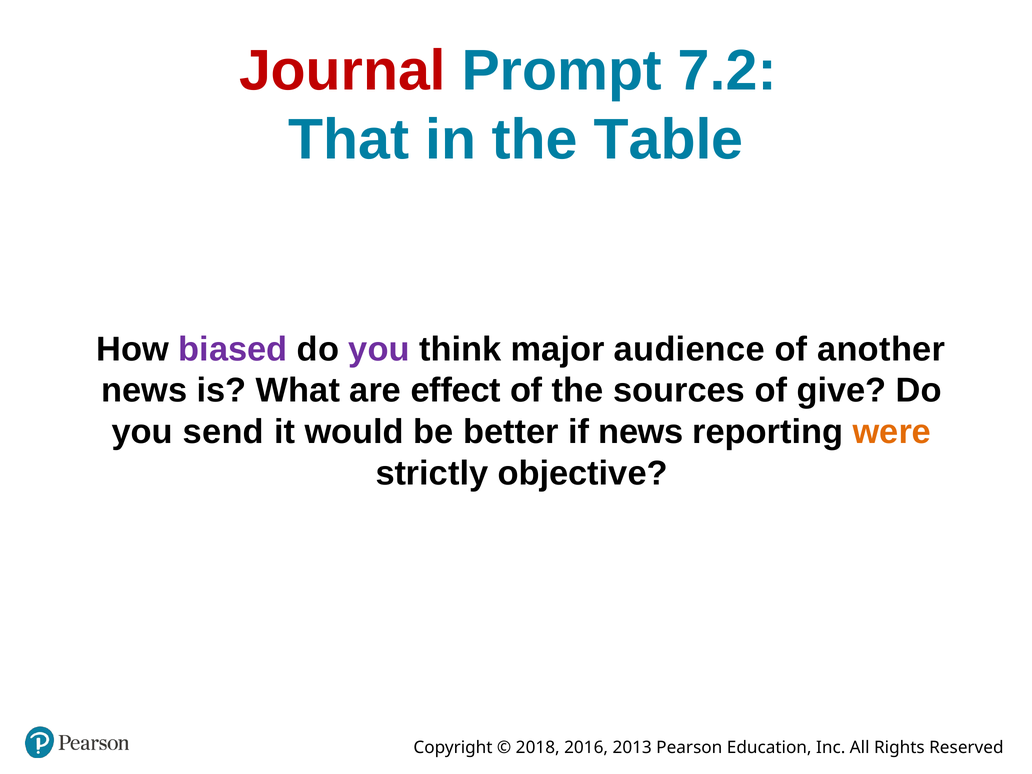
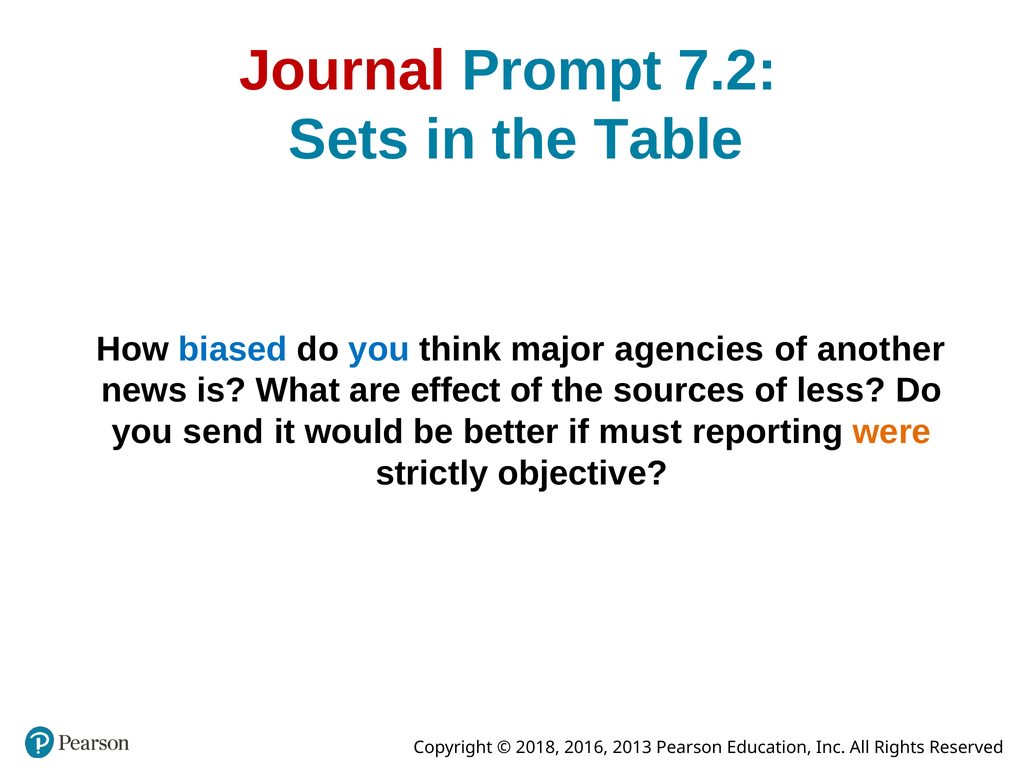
That: That -> Sets (349, 140)
biased colour: purple -> blue (233, 349)
you colour: purple -> blue (379, 349)
audience: audience -> agencies (689, 349)
give: give -> less (841, 391)
if news: news -> must (641, 432)
